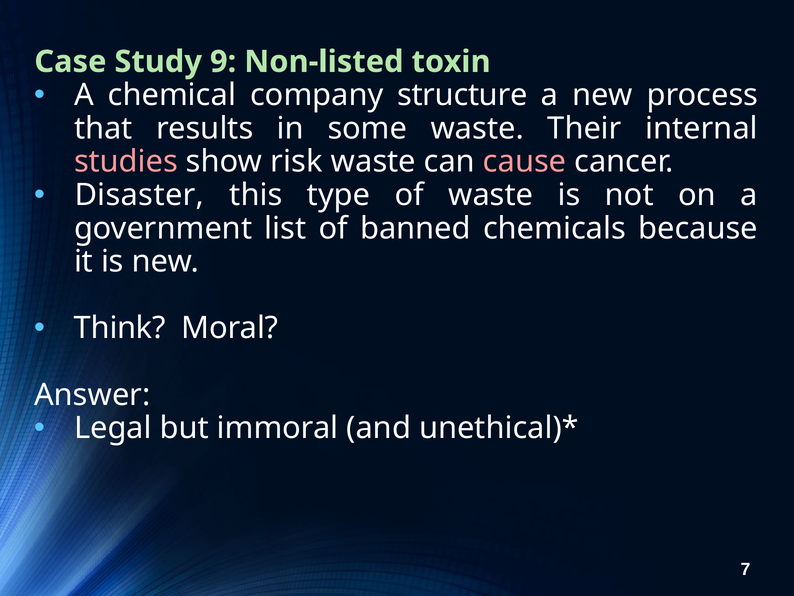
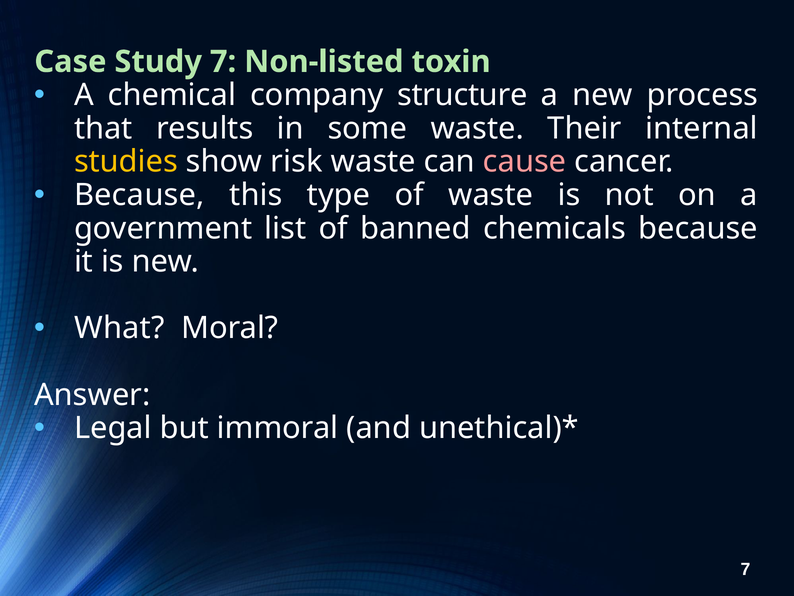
Study 9: 9 -> 7 (223, 62)
studies colour: pink -> yellow (126, 162)
Disaster: Disaster -> Because (139, 195)
Think: Think -> What (119, 328)
